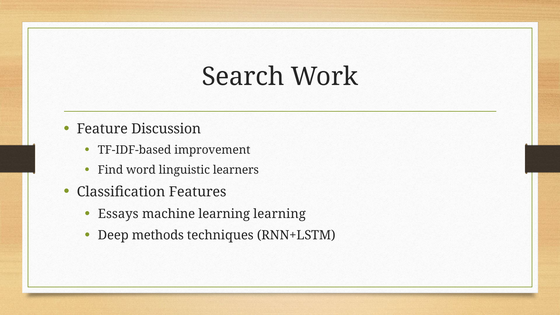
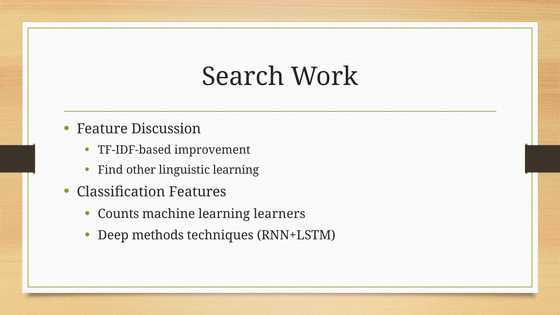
word: word -> other (141, 170)
linguistic learners: learners -> learning (236, 170)
Essays: Essays -> Counts (118, 214)
learning learning: learning -> learners (280, 214)
